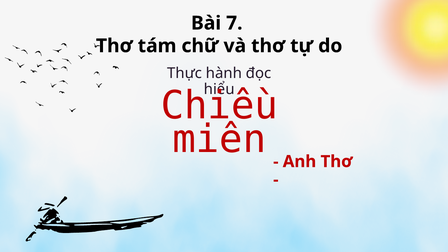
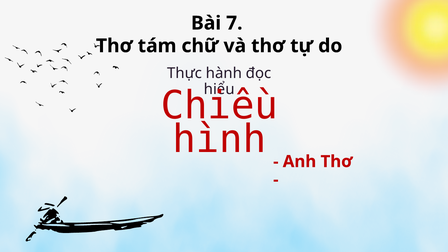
miền: miền -> hình (219, 139)
